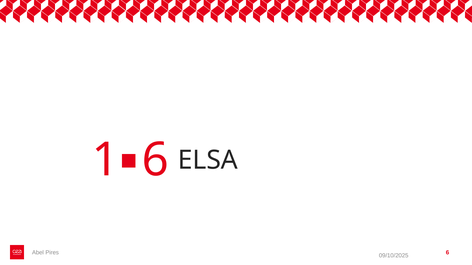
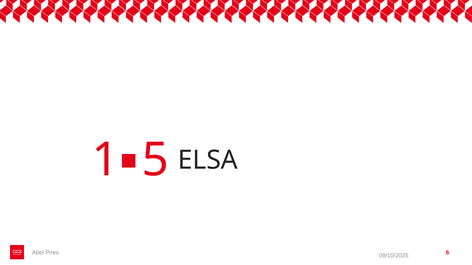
1 6: 6 -> 5 (155, 160)
